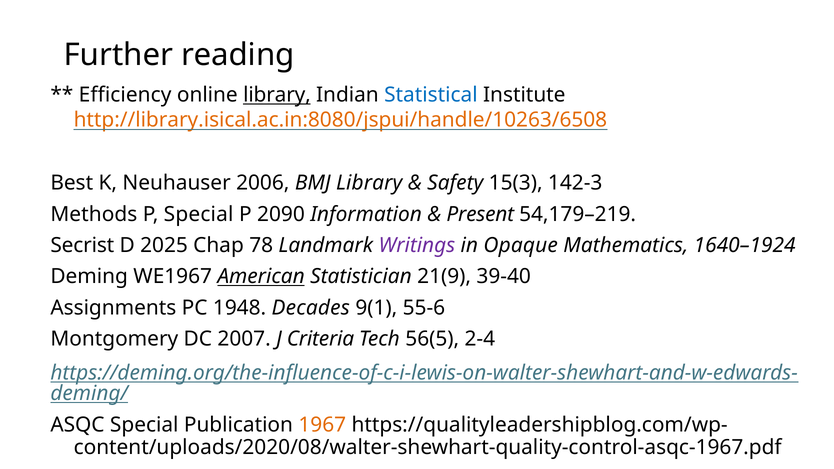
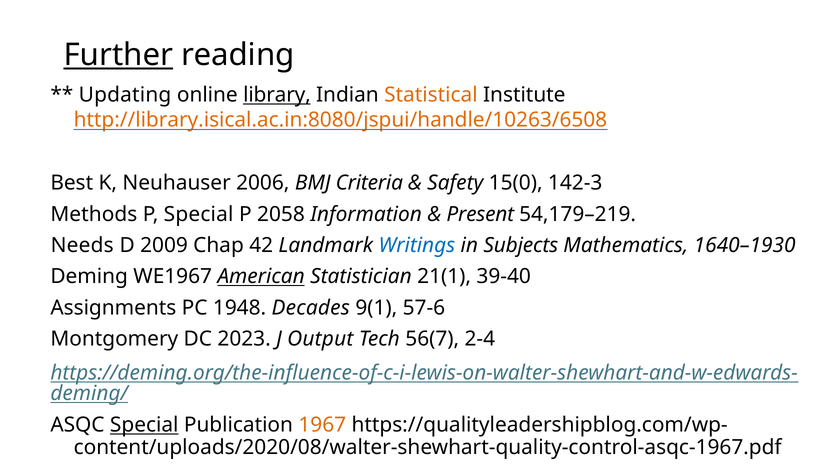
Further underline: none -> present (118, 55)
Efficiency: Efficiency -> Updating (125, 95)
Statistical colour: blue -> orange (431, 95)
BMJ Library: Library -> Criteria (369, 183)
15(3: 15(3 -> 15(0 (516, 183)
2090: 2090 -> 2058 (281, 214)
Secrist: Secrist -> Needs (82, 245)
2025: 2025 -> 2009 (164, 245)
78: 78 -> 42 (261, 245)
Writings colour: purple -> blue (417, 245)
Opaque: Opaque -> Subjects (521, 245)
1640–1924: 1640–1924 -> 1640–1930 (745, 245)
21(9: 21(9 -> 21(1 (444, 277)
55-6: 55-6 -> 57-6 (424, 308)
2007: 2007 -> 2023 (244, 339)
Criteria: Criteria -> Output (320, 339)
56(5: 56(5 -> 56(7 (432, 339)
Special underline: none -> present (144, 425)
